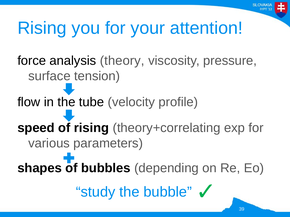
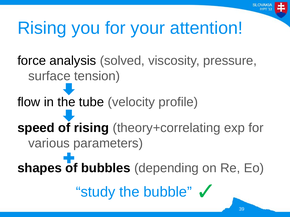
theory: theory -> solved (122, 61)
